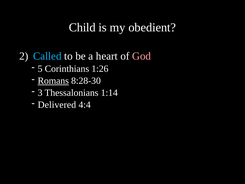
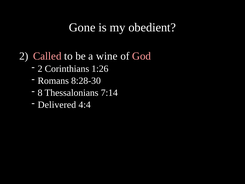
Child: Child -> Gone (82, 27)
Called colour: light blue -> pink (47, 56)
heart: heart -> wine (107, 56)
5: 5 -> 2 (40, 69)
Romans underline: present -> none (53, 81)
3: 3 -> 8 (40, 93)
1:14: 1:14 -> 7:14 (109, 93)
